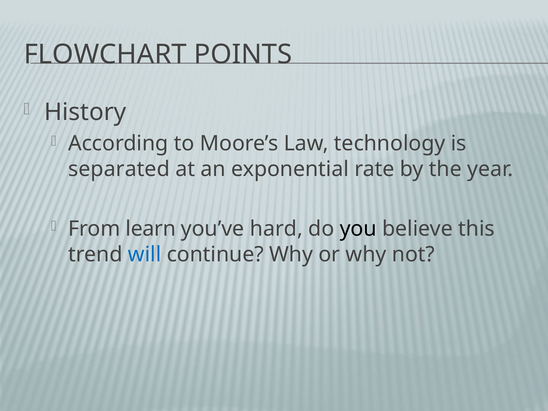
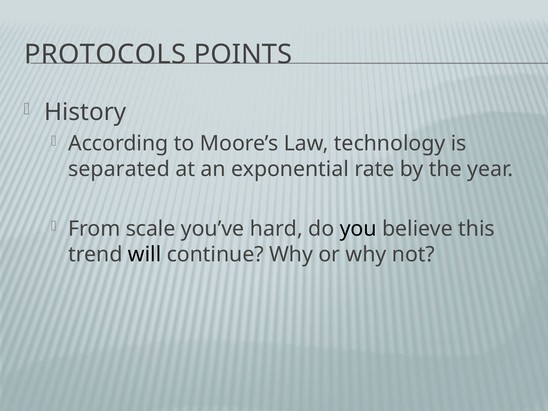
FLOWCHART: FLOWCHART -> PROTOCOLS (105, 54)
learn: learn -> scale (151, 229)
will colour: blue -> black (145, 255)
